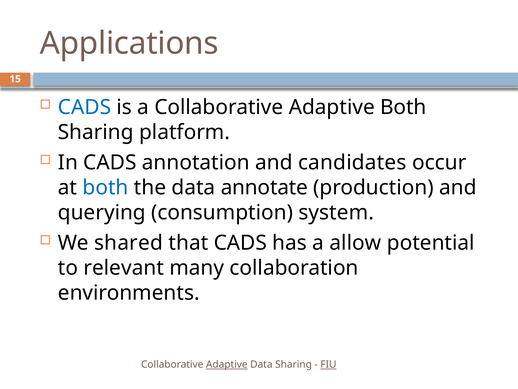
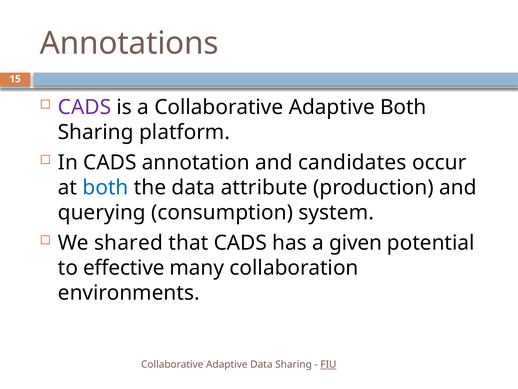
Applications: Applications -> Annotations (129, 43)
CADS colour: blue -> purple (85, 107)
annotate: annotate -> attribute (264, 187)
allow: allow -> given (356, 243)
relevant: relevant -> effective (124, 268)
Adaptive underline: present -> none (227, 364)
